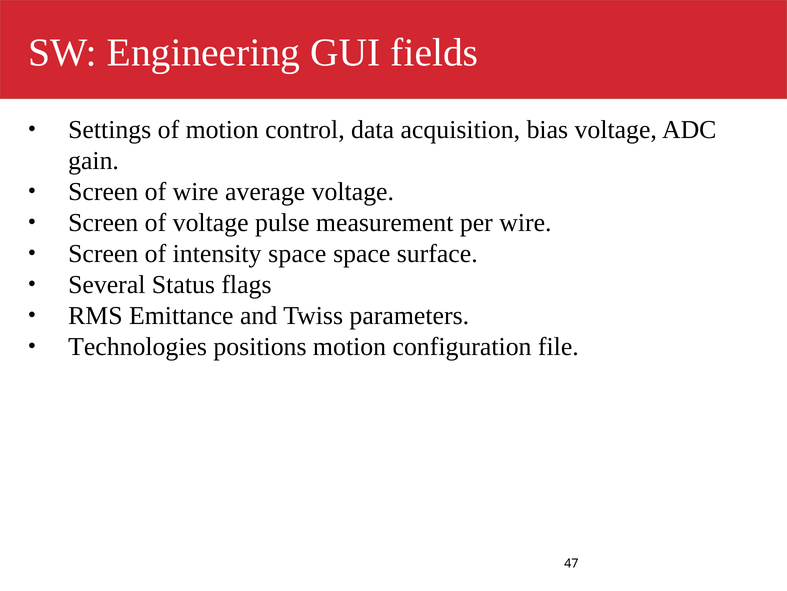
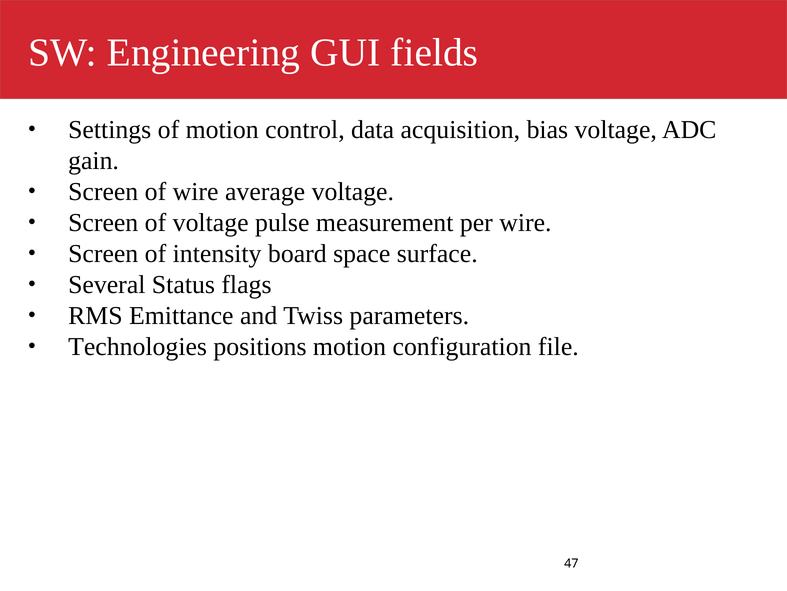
intensity space: space -> board (297, 253)
